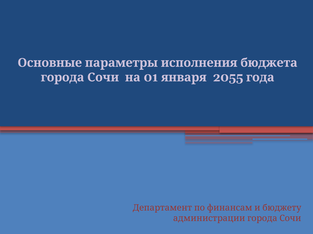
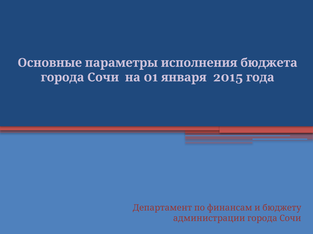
2055: 2055 -> 2015 (228, 78)
